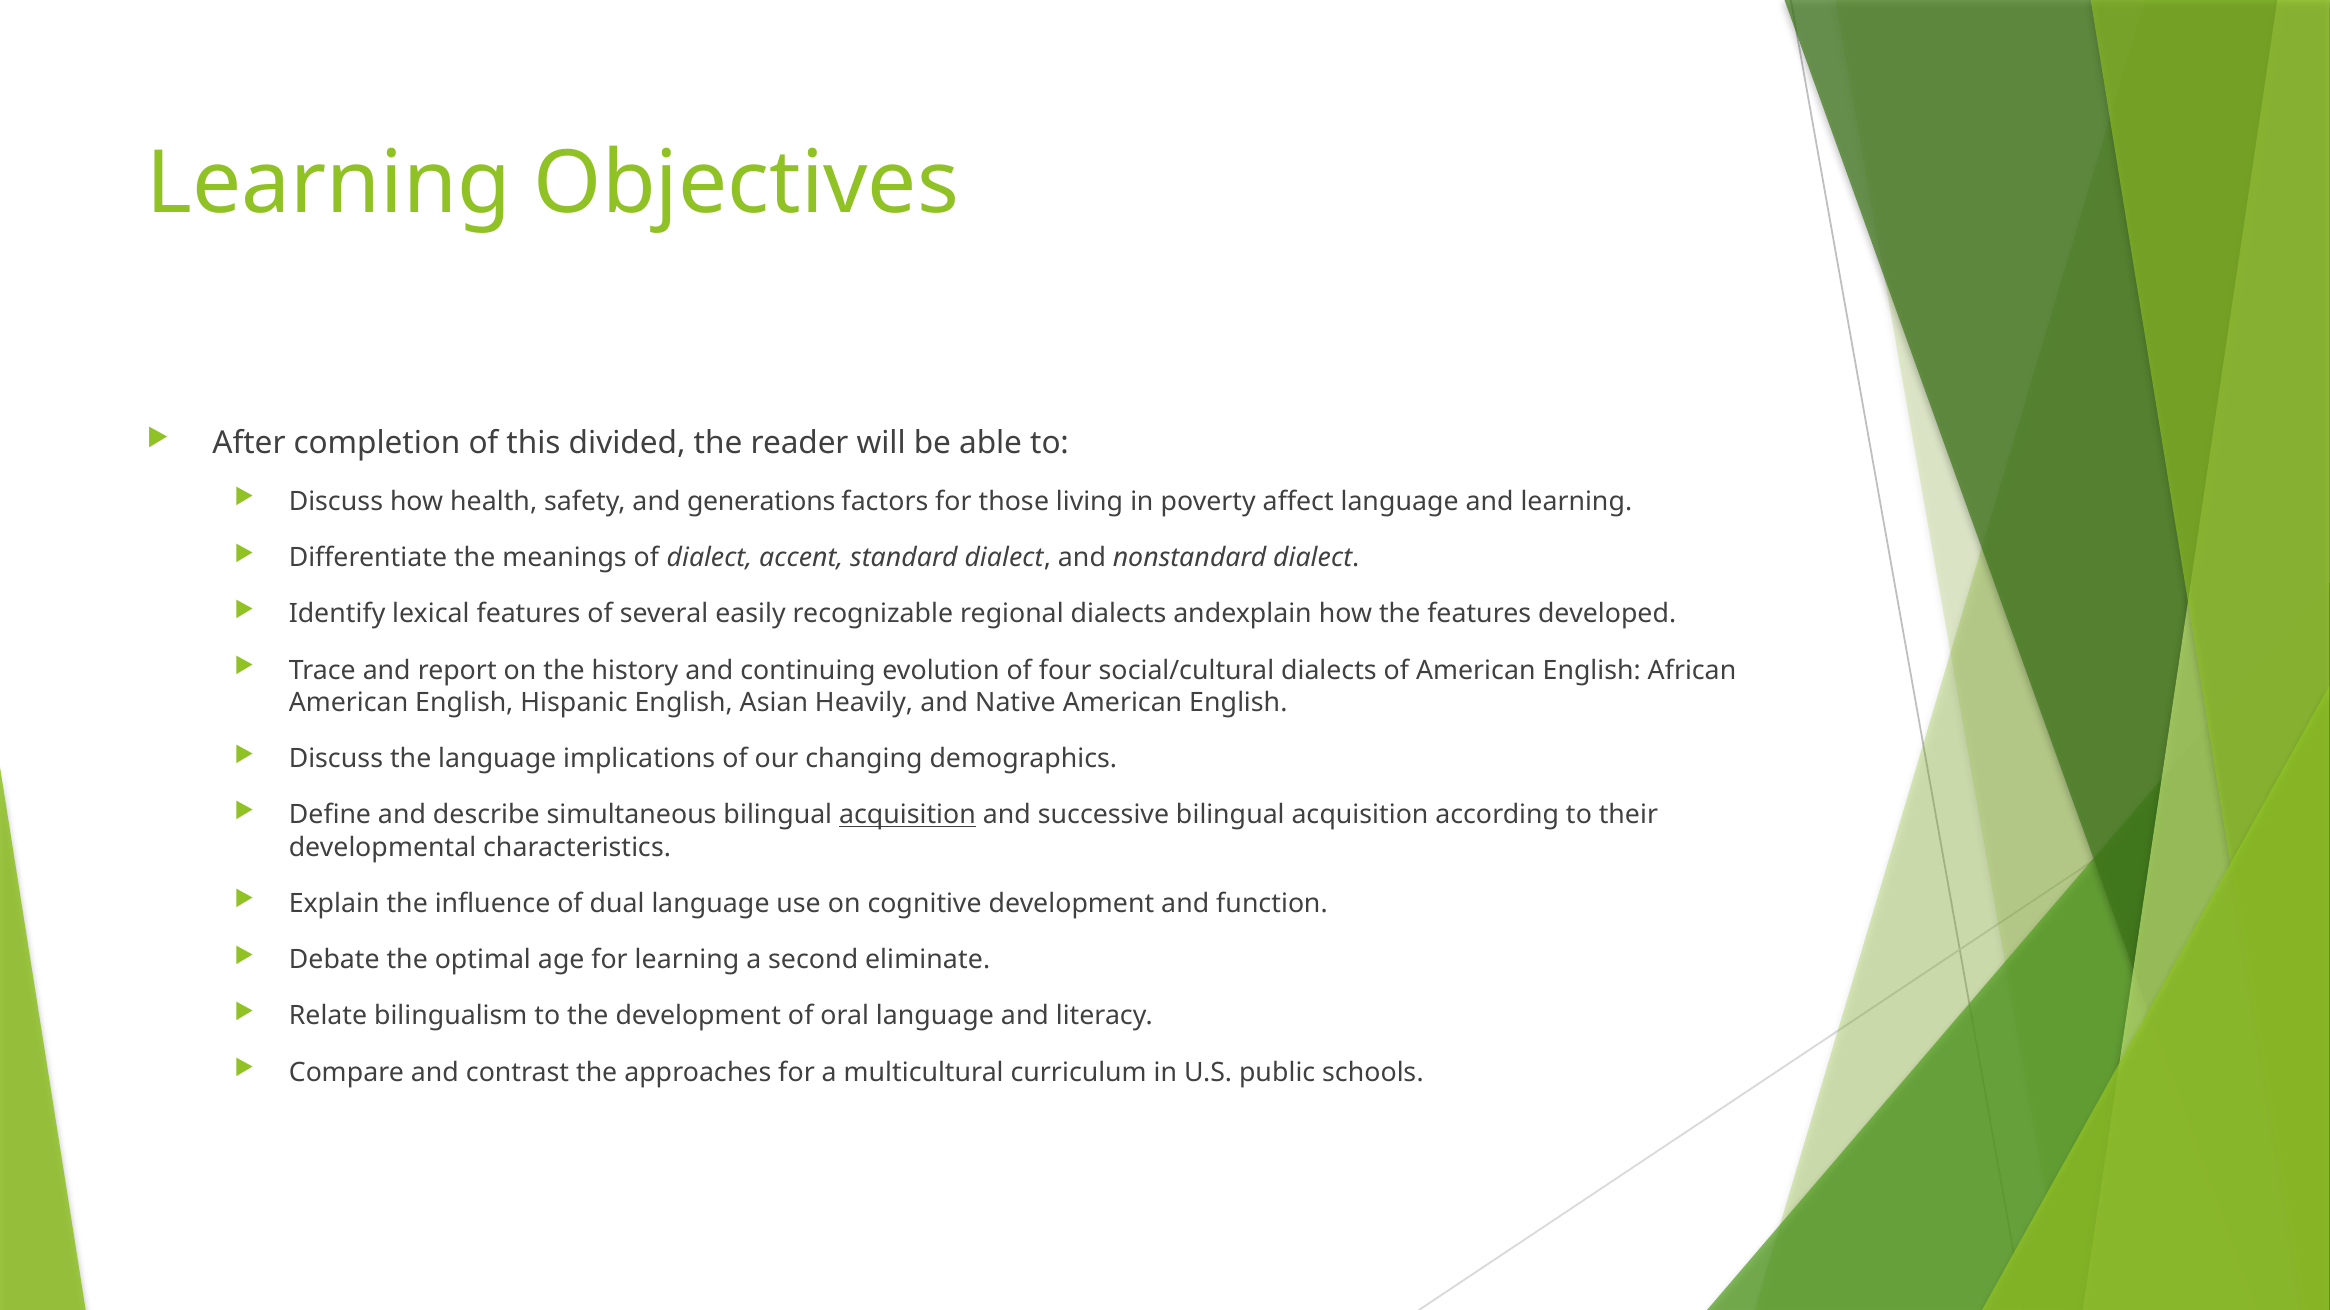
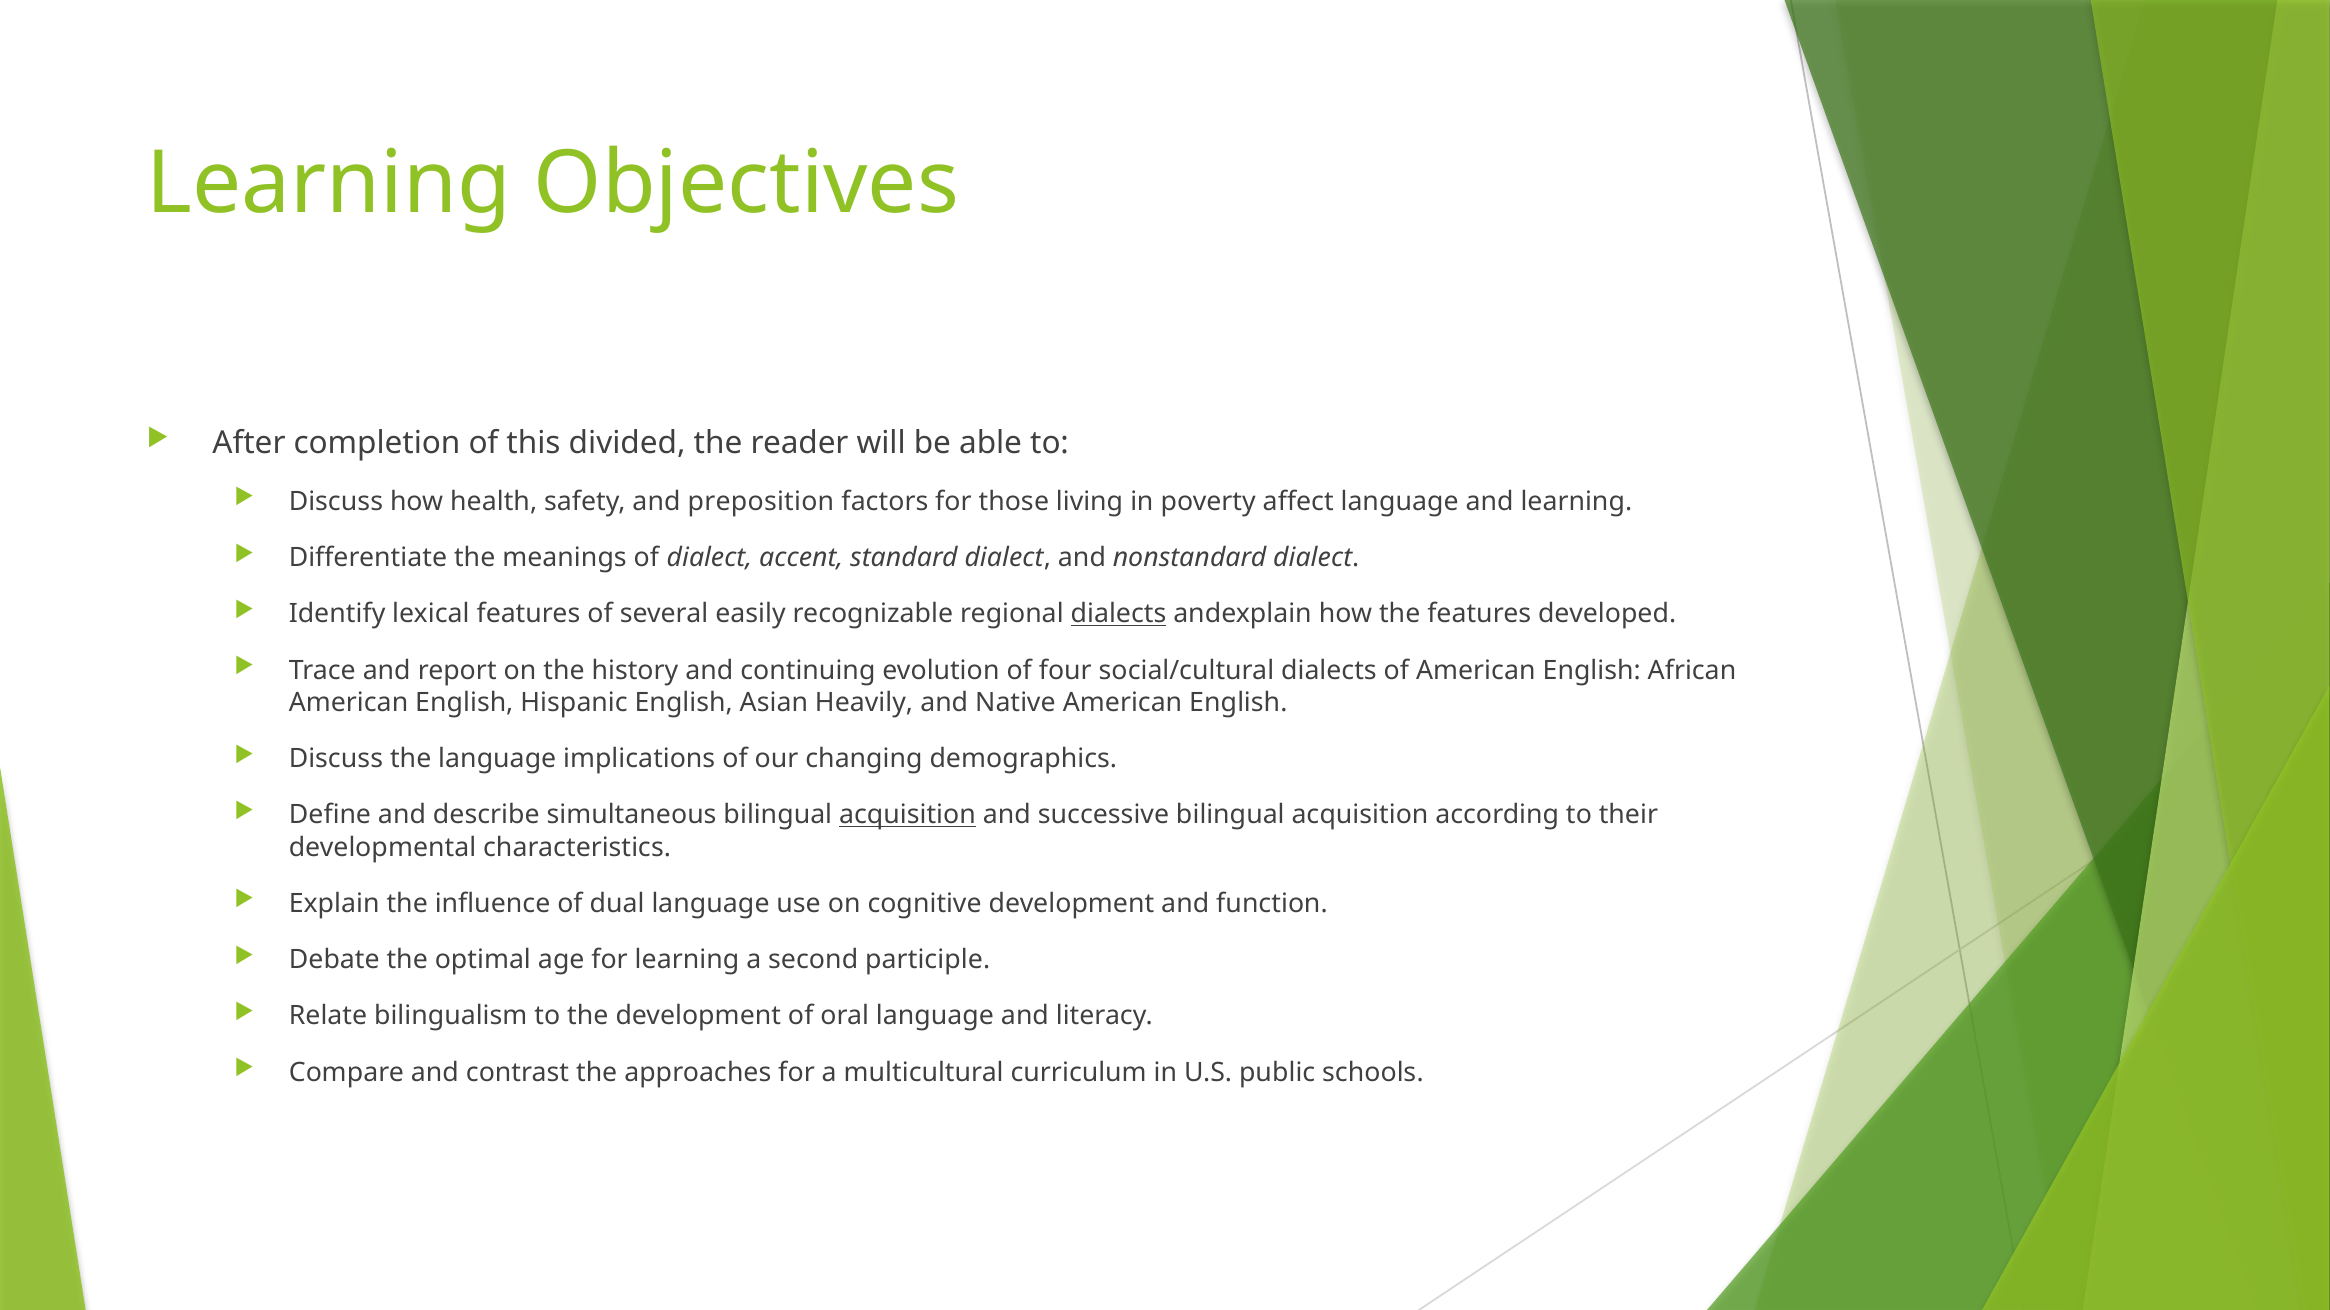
generations: generations -> preposition (761, 502)
dialects underline: none -> present (1119, 614)
eliminate: eliminate -> participle (928, 960)
